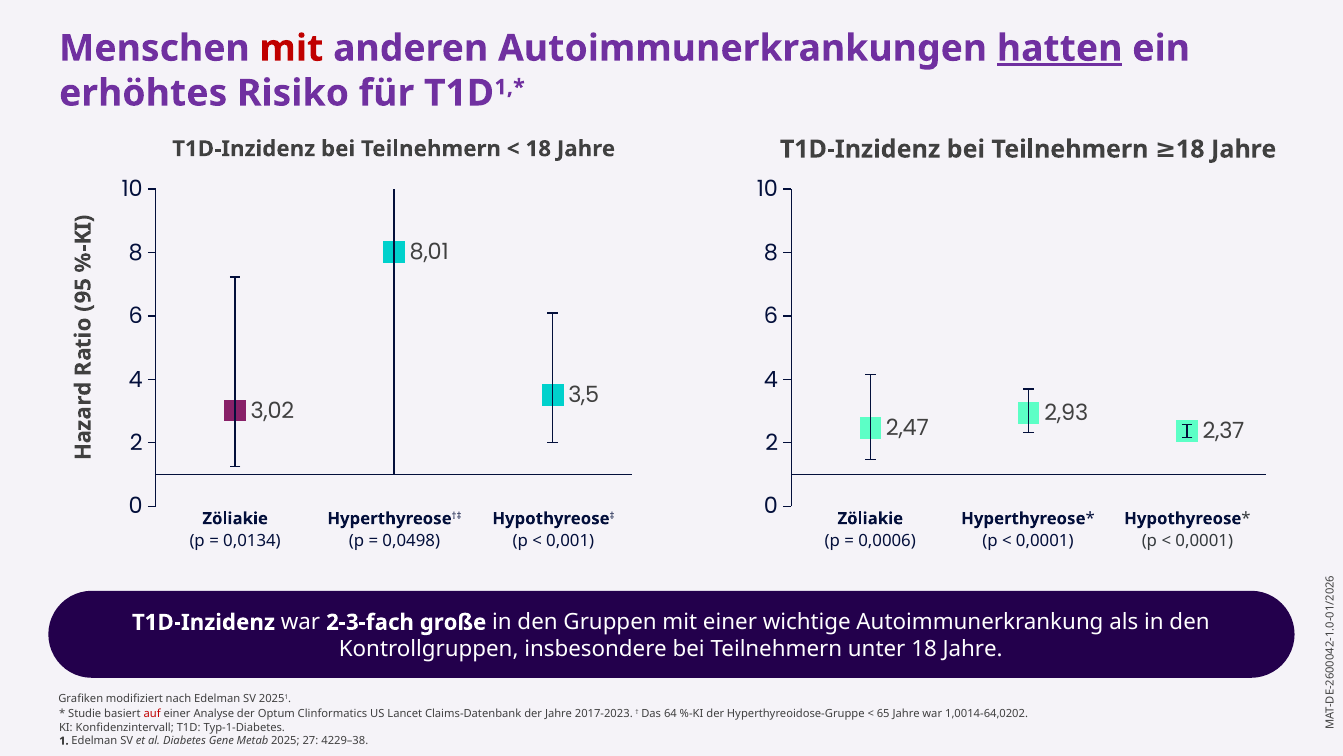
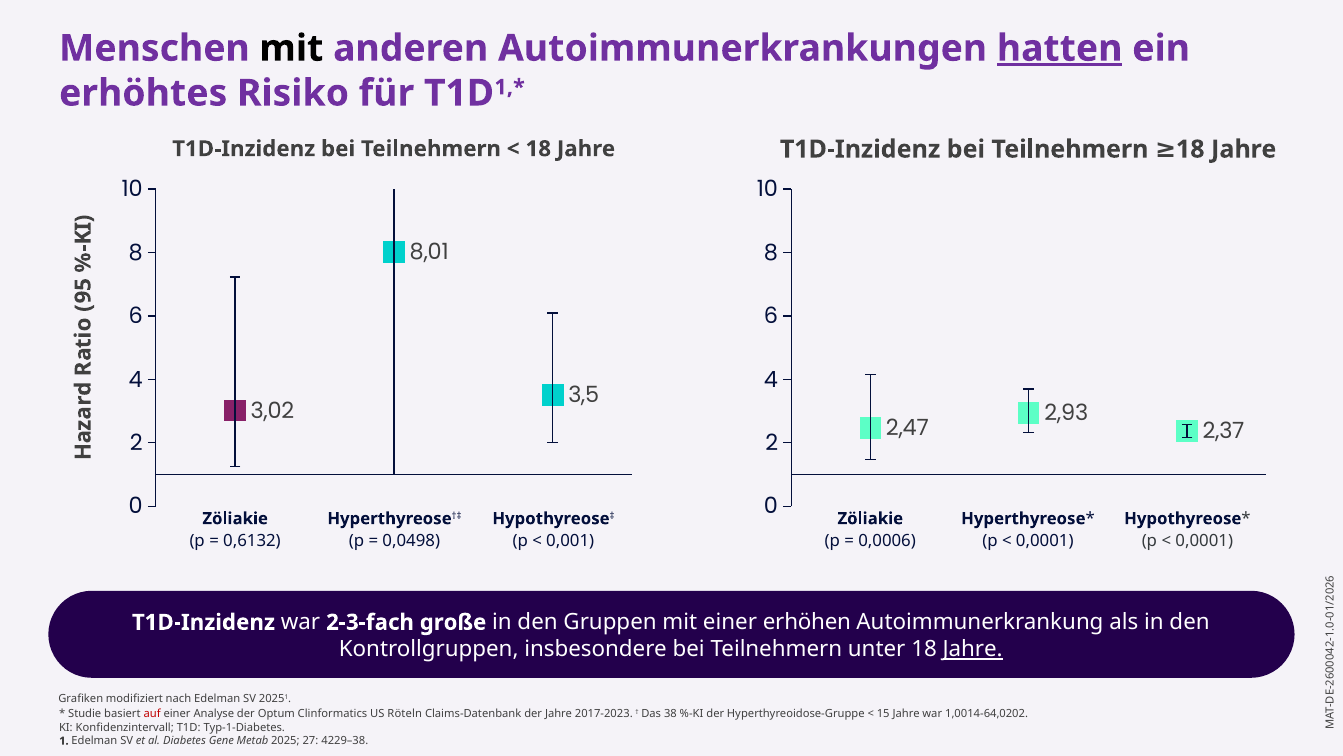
mit colour: red -> black (291, 48)
0,0134: 0,0134 -> 0,6132 (252, 540)
wichtige: wichtige -> erhöhen (807, 622)
Jahre underline: none -> present (973, 649)
Lancet: Lancet -> Röteln (405, 714)
64: 64 -> 38 (670, 714)
65: 65 -> 15 (883, 714)
